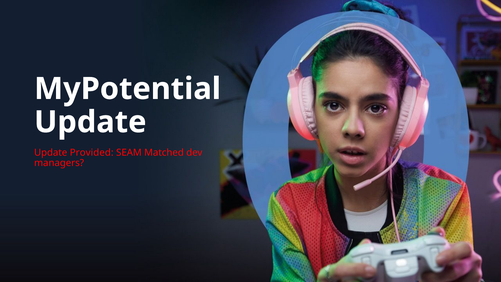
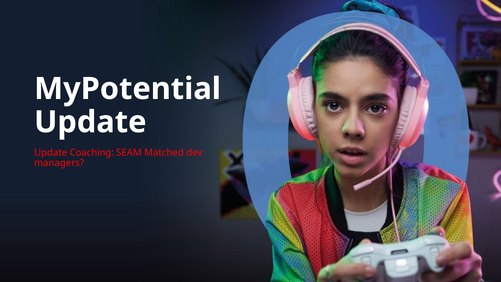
Provided: Provided -> Coaching (92, 152)
